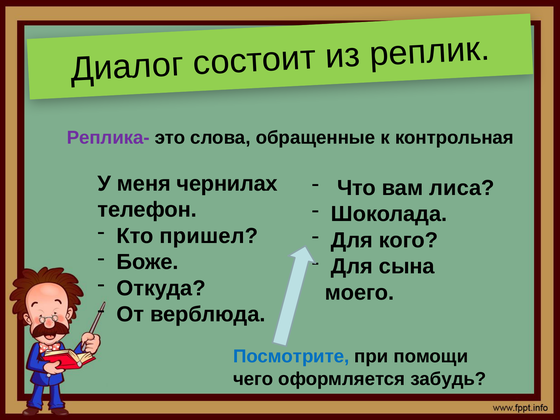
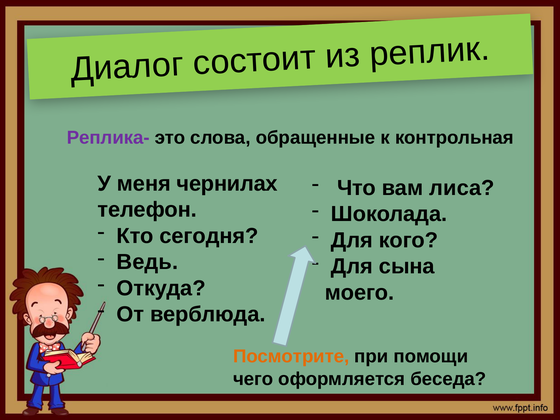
пришел: пришел -> сегодня (209, 236)
Боже: Боже -> Ведь (147, 262)
Посмотрите colour: blue -> orange (291, 356)
забудь: забудь -> беседа (448, 379)
